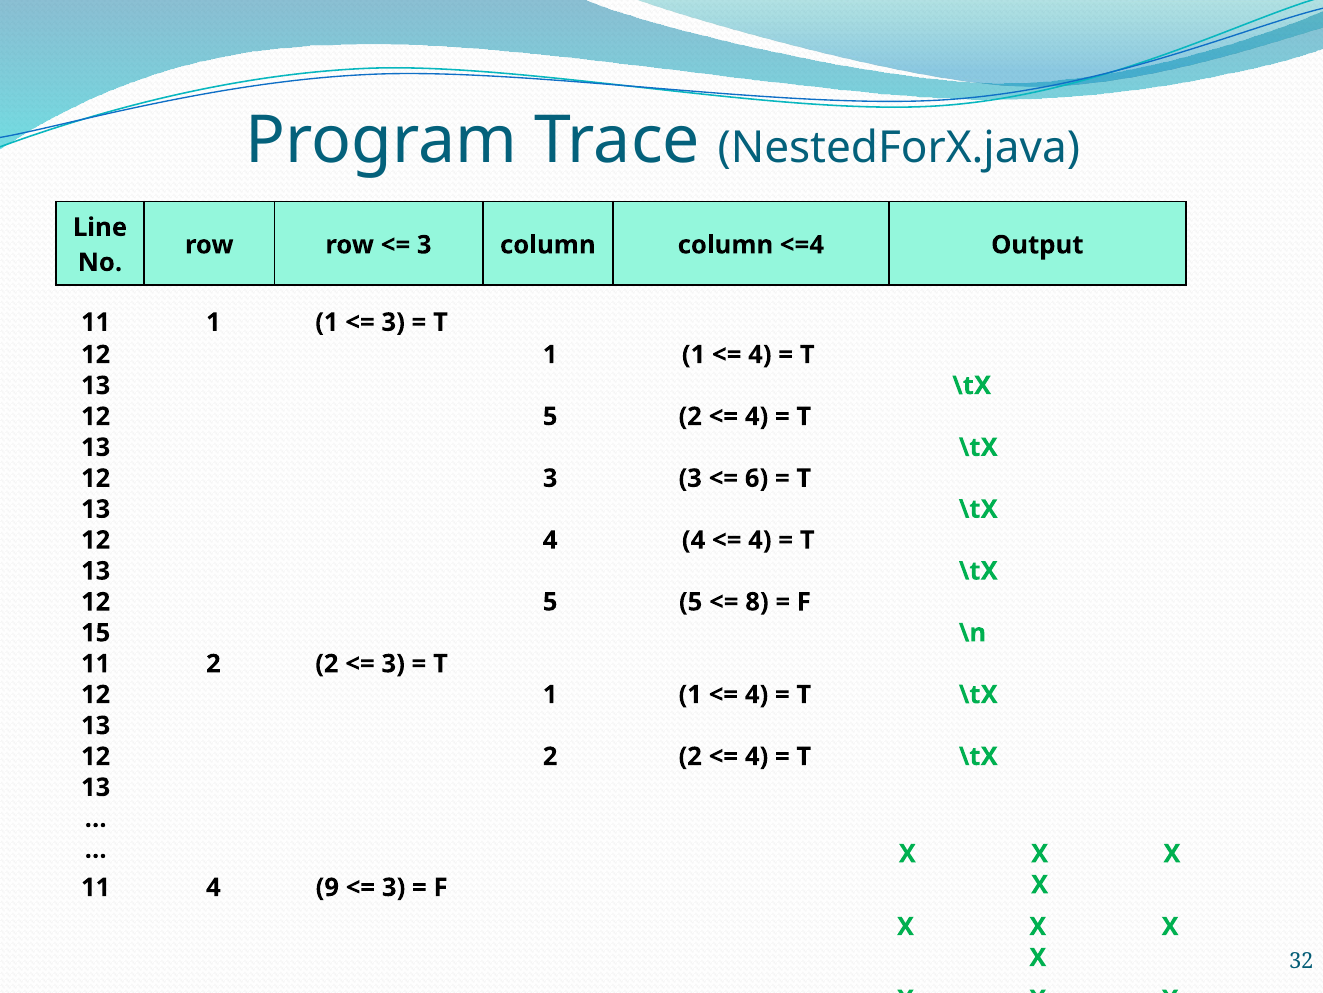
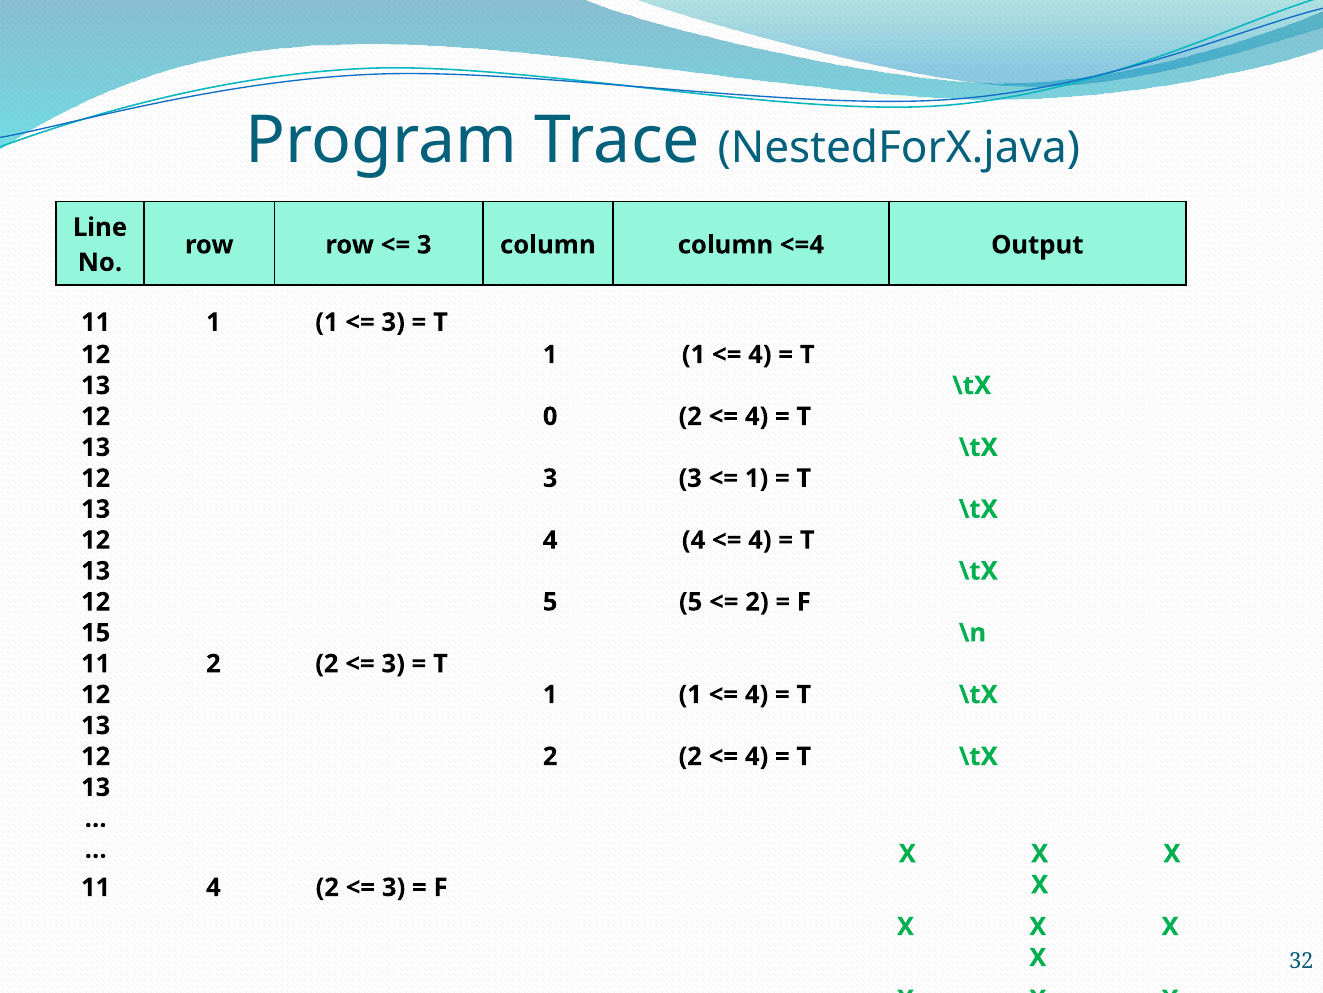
5: 5 -> 0 (550, 416)
6: 6 -> 1 (757, 478)
8: 8 -> 2 (757, 602)
4 9: 9 -> 2 (327, 887)
